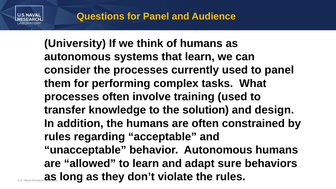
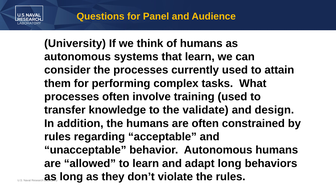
to panel: panel -> attain (279, 70)
solution: solution -> validate (206, 110)
adapt sure: sure -> long (230, 163)
